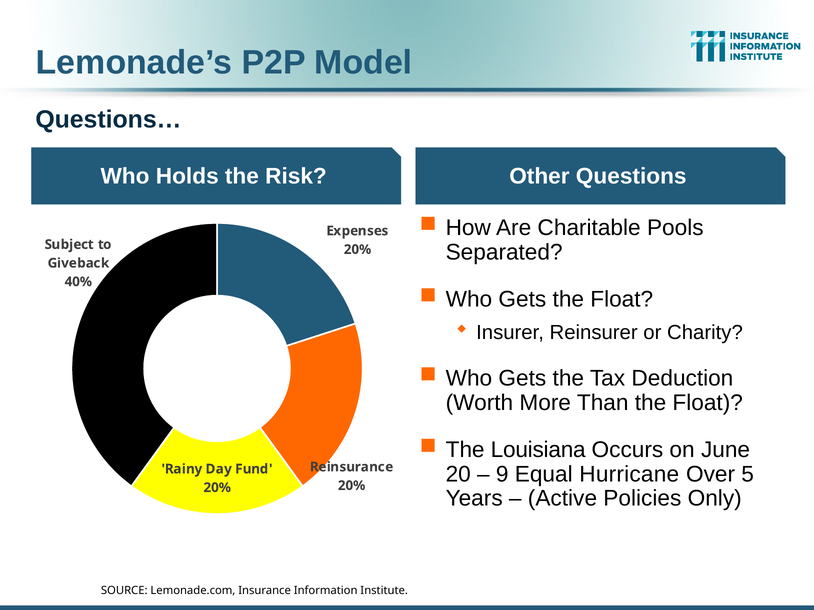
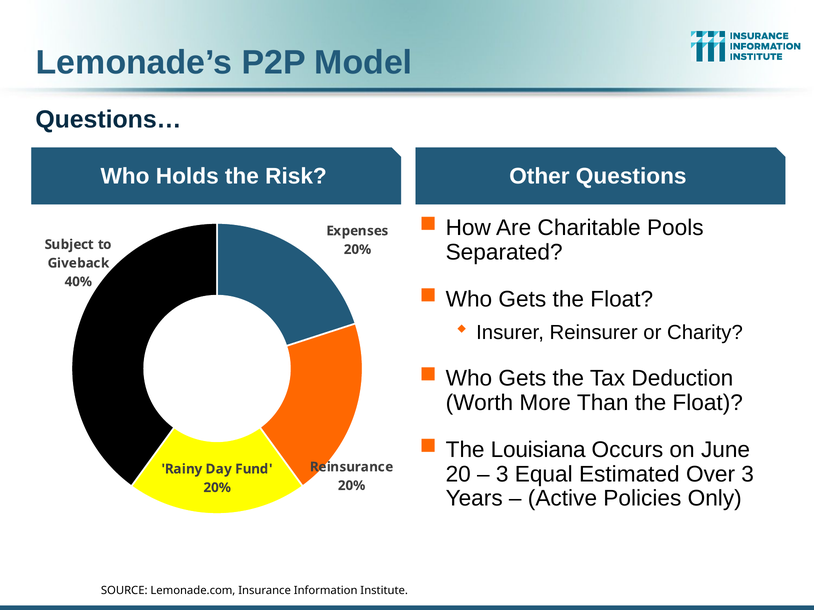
9: 9 -> 3 (502, 474)
Hurricane: Hurricane -> Estimated (629, 474)
Over 5: 5 -> 3 (748, 474)
